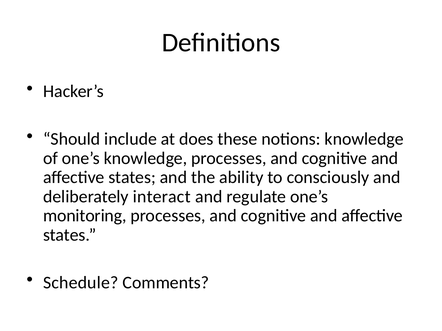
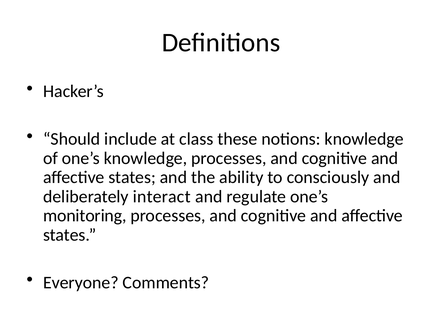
does: does -> class (196, 139)
Schedule: Schedule -> Everyone (81, 283)
